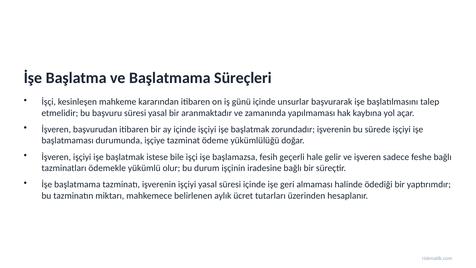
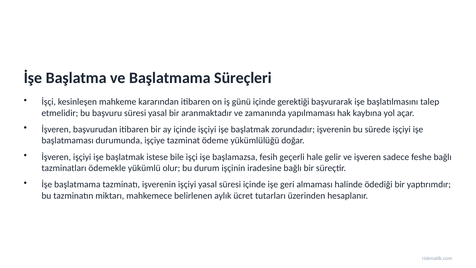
unsurlar: unsurlar -> gerektiği (293, 102)
